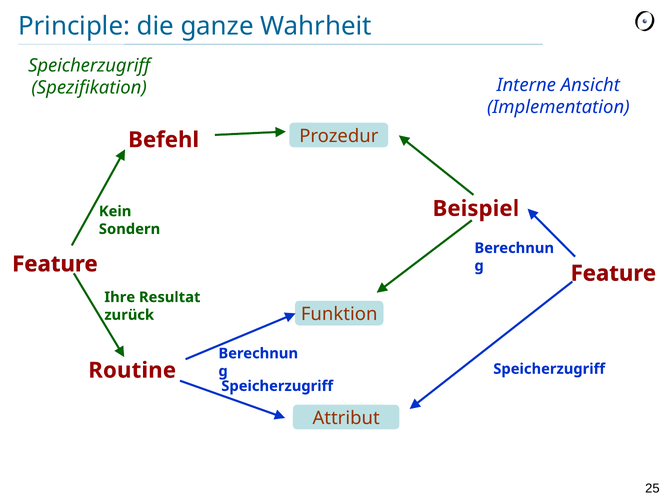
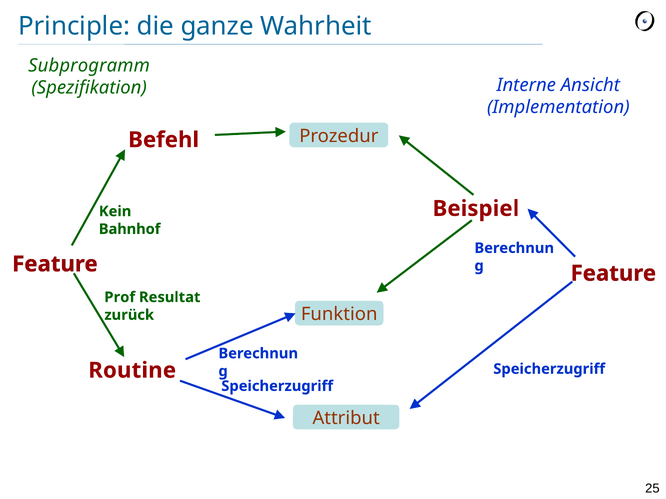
Speicherzugriff: Speicherzugriff -> Subprogramm (89, 65)
Sondern: Sondern -> Bahnhof (130, 229)
Ihre: Ihre -> Prof (120, 298)
